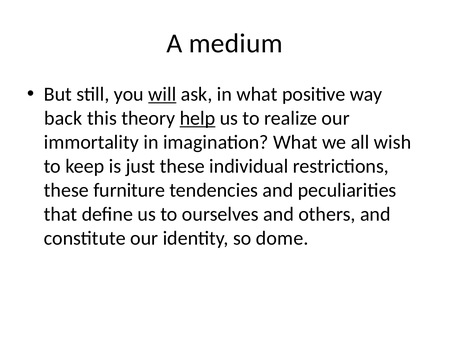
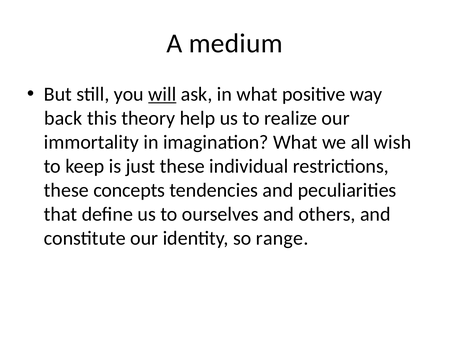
help underline: present -> none (197, 118)
furniture: furniture -> concepts (129, 190)
dome: dome -> range (282, 238)
